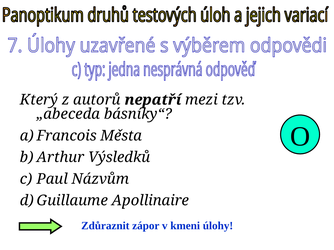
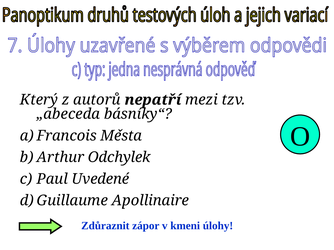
Výsledků: Výsledků -> Odchylek (119, 158)
Názvům: Názvům -> Uvedené (100, 179)
